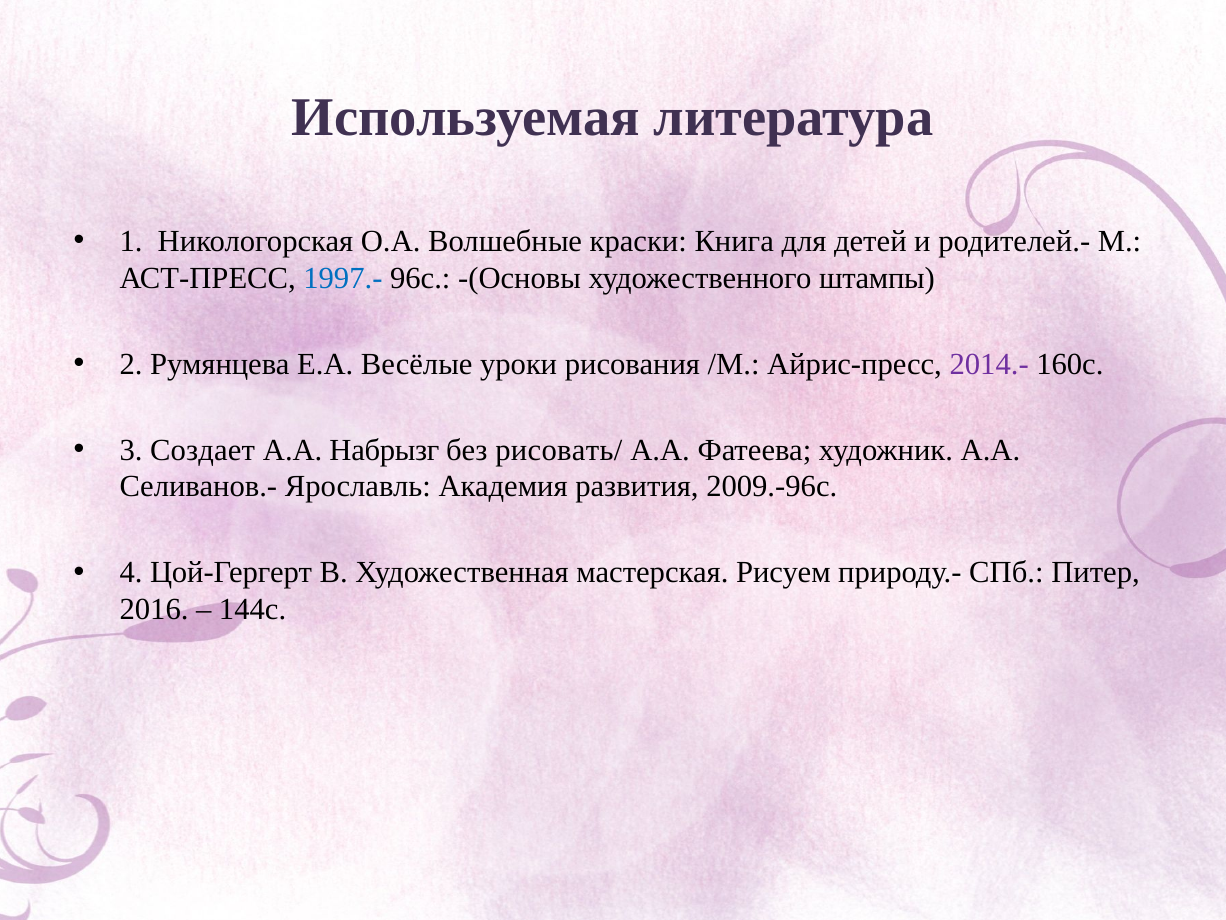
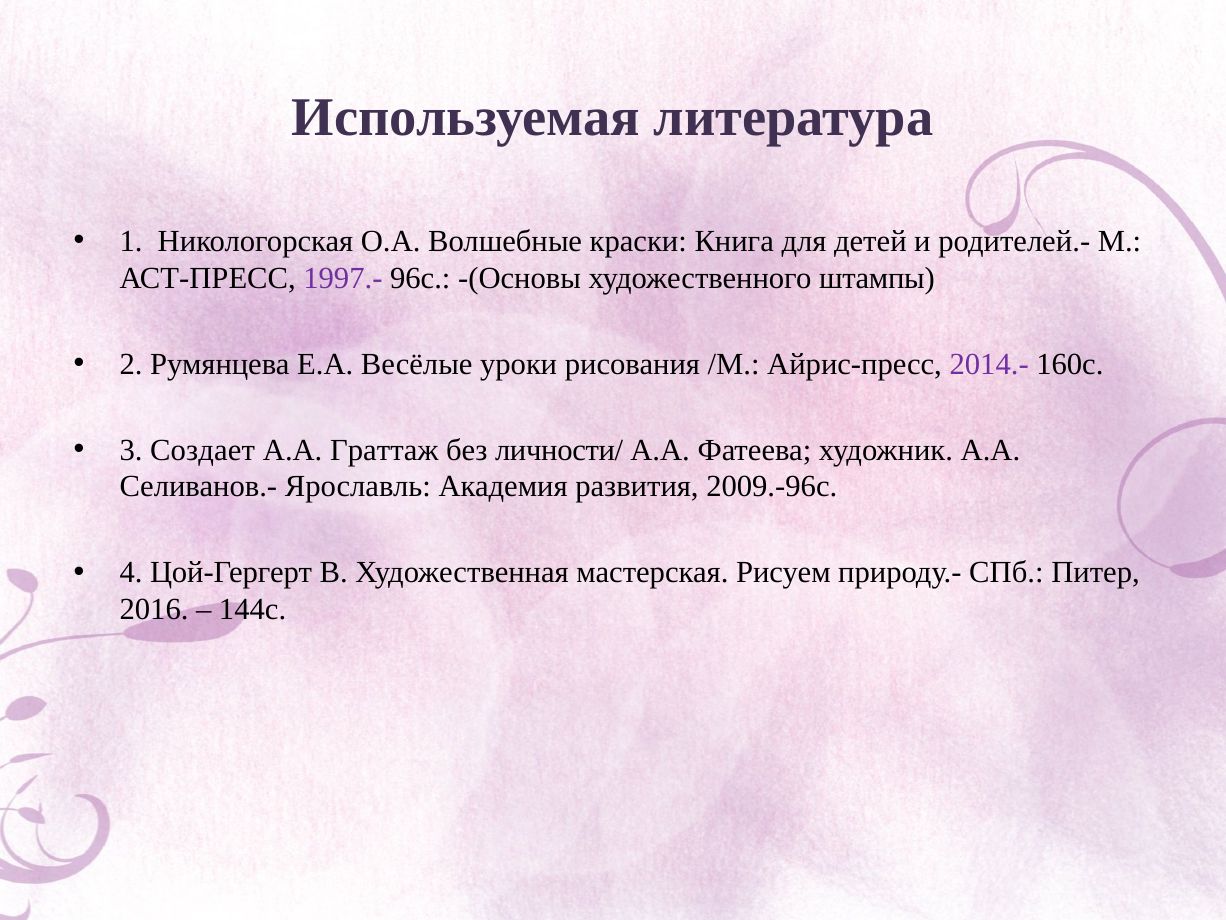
1997.- colour: blue -> purple (343, 278)
Набрызг: Набрызг -> Граттаж (384, 450)
рисовать/: рисовать/ -> личности/ (559, 450)
